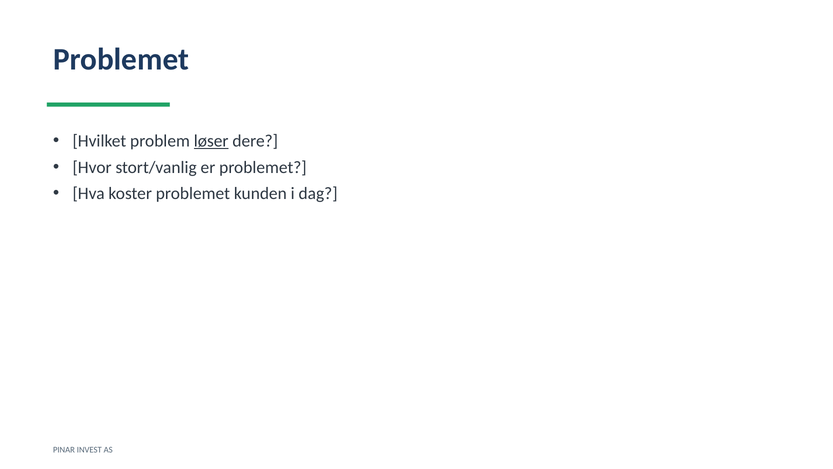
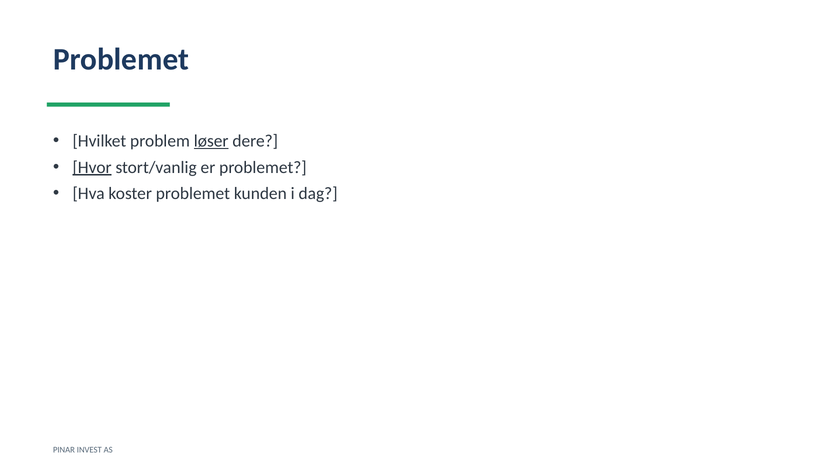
Hvor underline: none -> present (92, 167)
